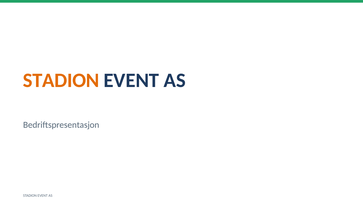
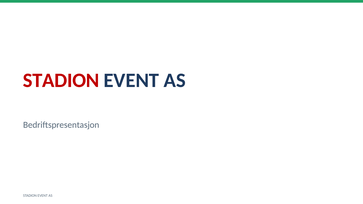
STADION colour: orange -> red (61, 81)
